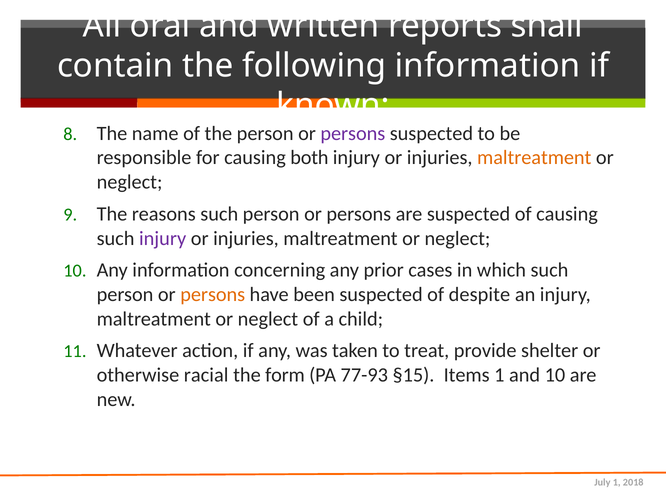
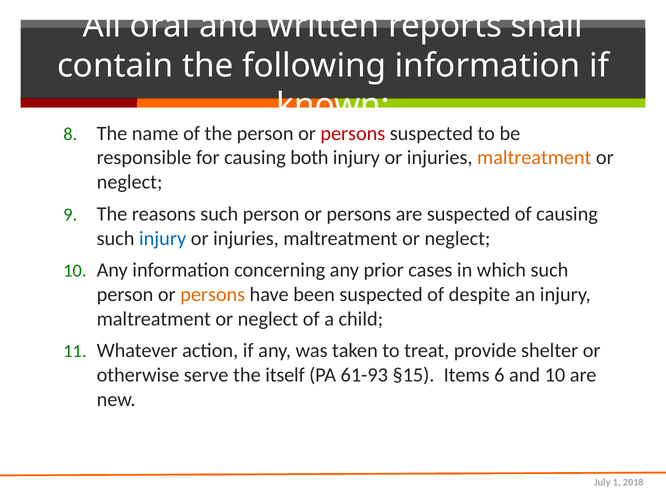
persons colour: purple -> red (353, 134)
injury colour: purple -> blue (163, 239)
racial: racial -> serve (206, 375)
form: form -> itself (285, 375)
77-93: 77-93 -> 61-93 (364, 375)
Items 1: 1 -> 6 (499, 375)
